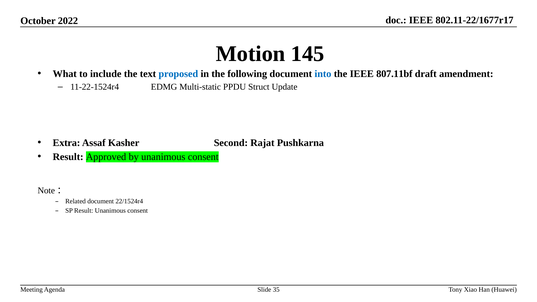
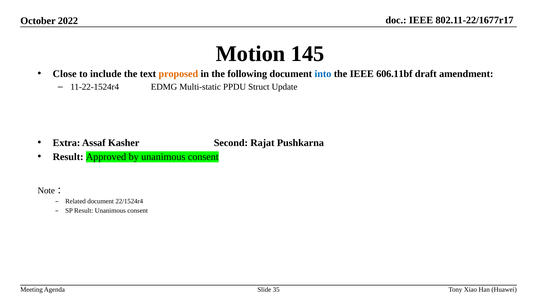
What: What -> Close (65, 74)
proposed colour: blue -> orange (178, 74)
807.11bf: 807.11bf -> 606.11bf (394, 74)
